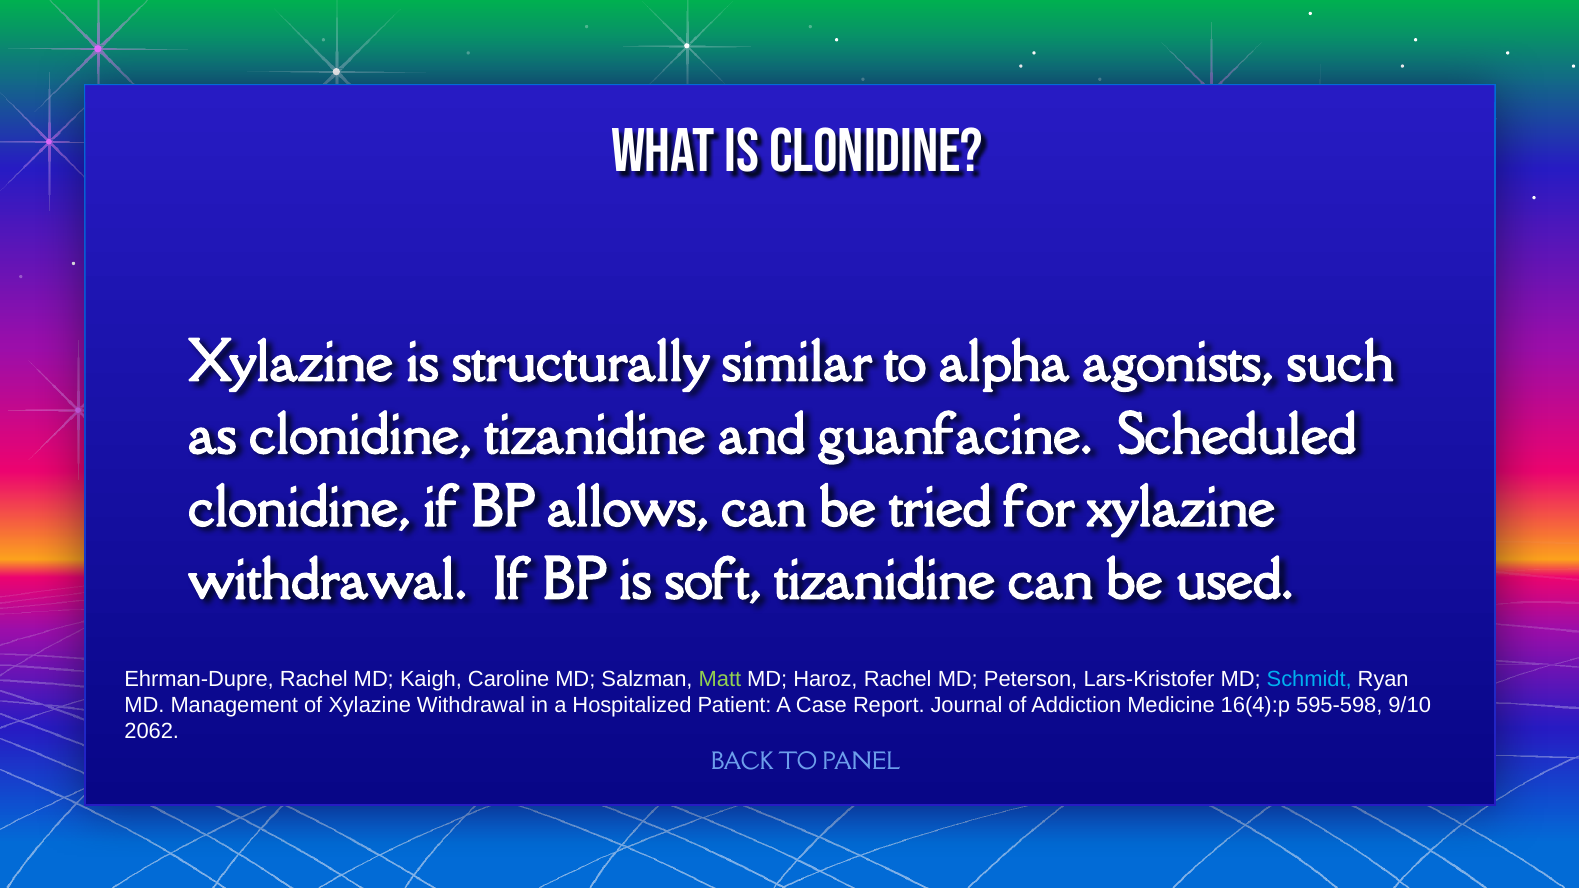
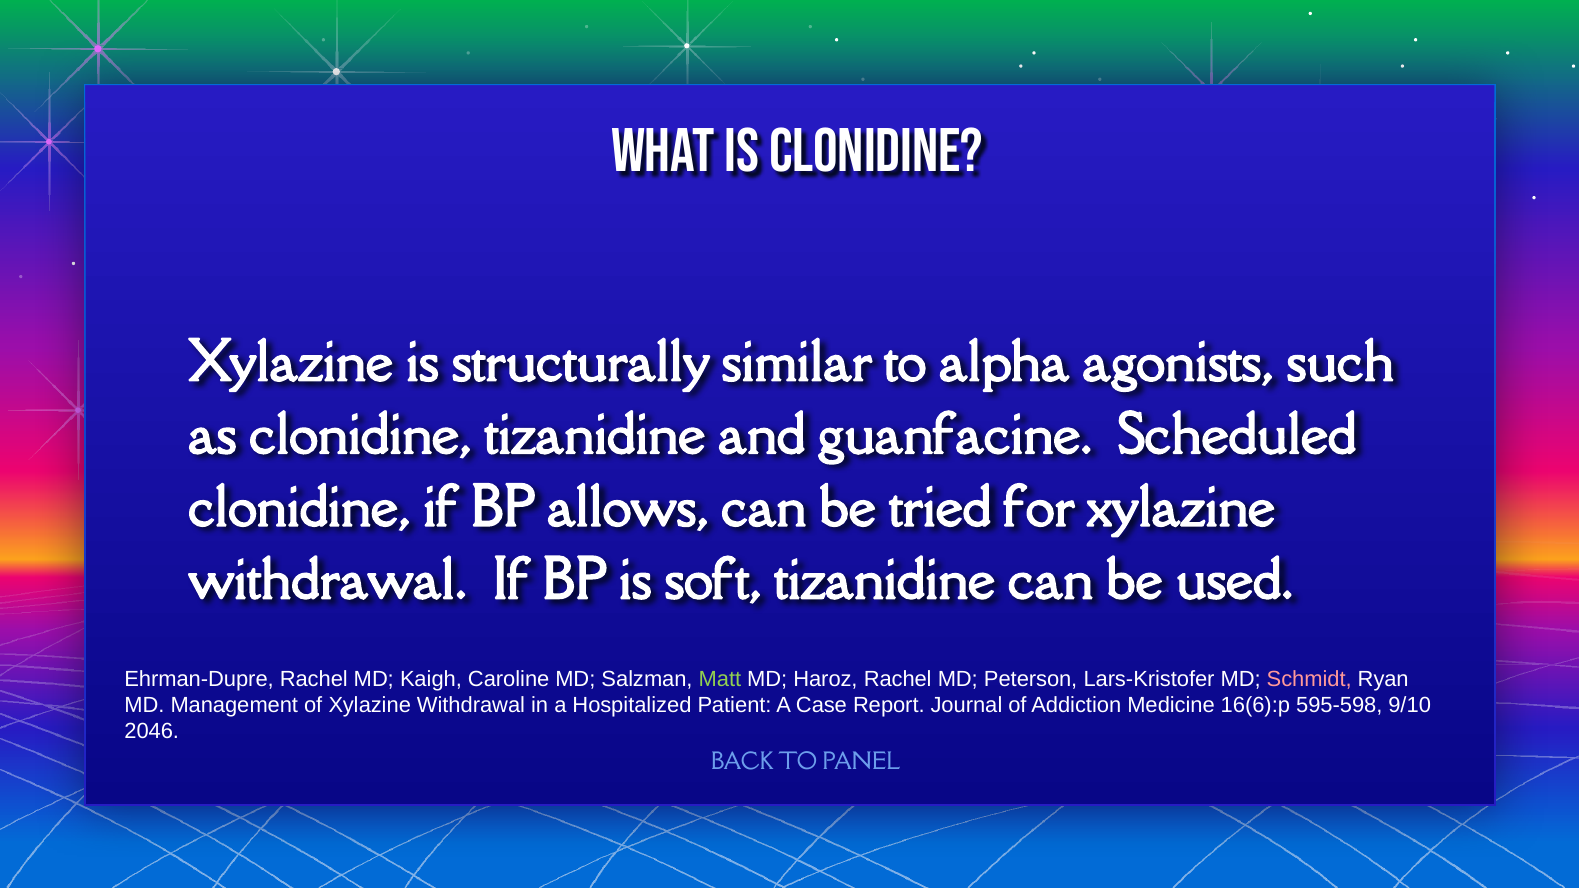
Schmidt colour: light blue -> pink (1309, 679)
16(4):p: 16(4):p -> 16(6):p (1255, 706)
2062: 2062 -> 2046 (152, 732)
